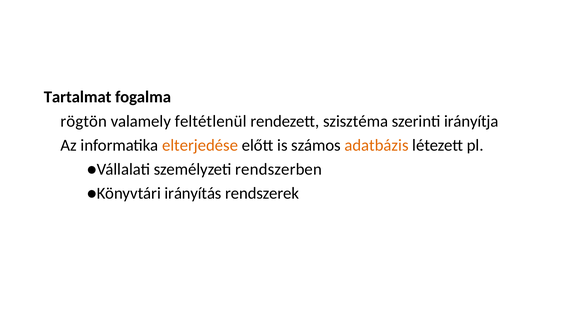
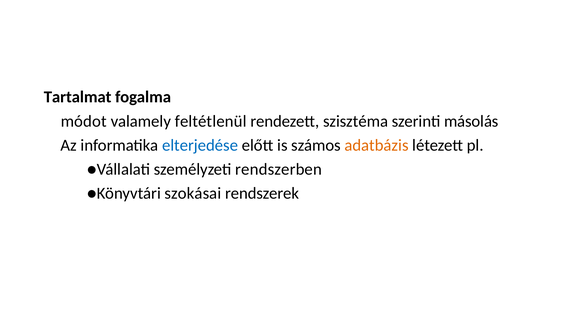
rögtön: rögtön -> módot (84, 121)
irányítja: irányítja -> másolás (471, 121)
elterjedése colour: orange -> blue (200, 145)
irányítás: irányítás -> szokásai (193, 193)
